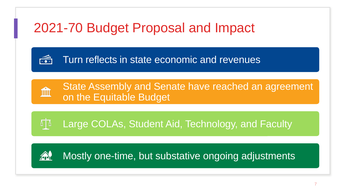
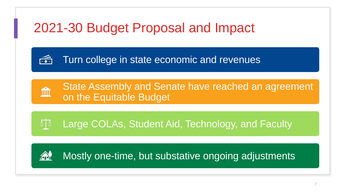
2021-70: 2021-70 -> 2021-30 (58, 28)
reflects: reflects -> college (101, 60)
